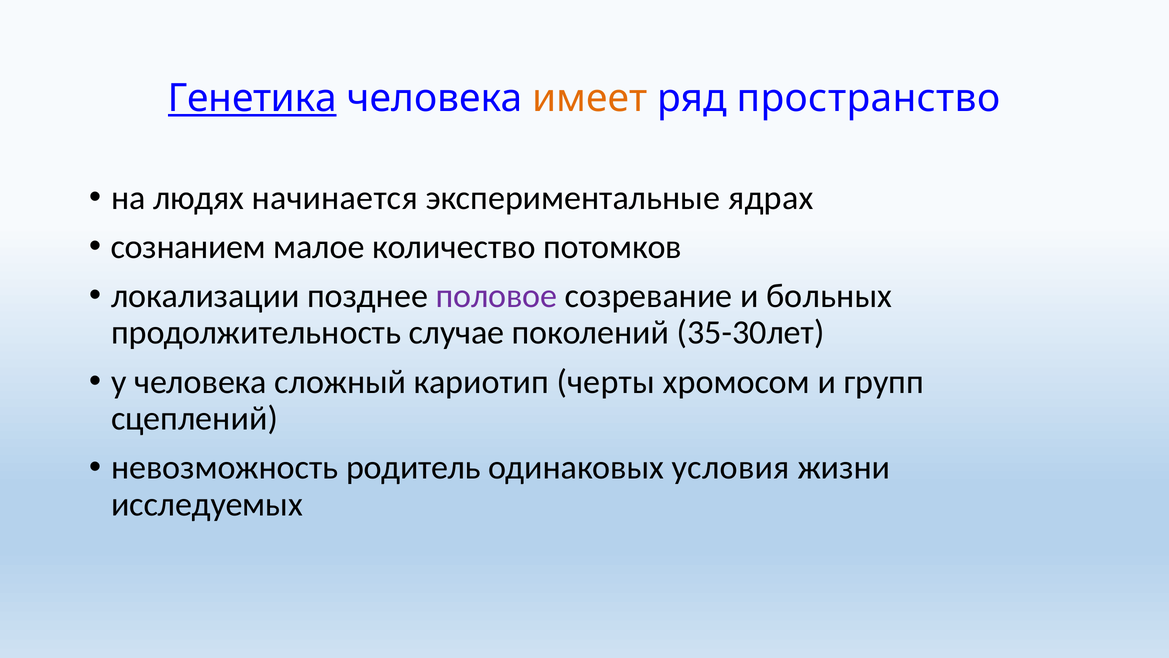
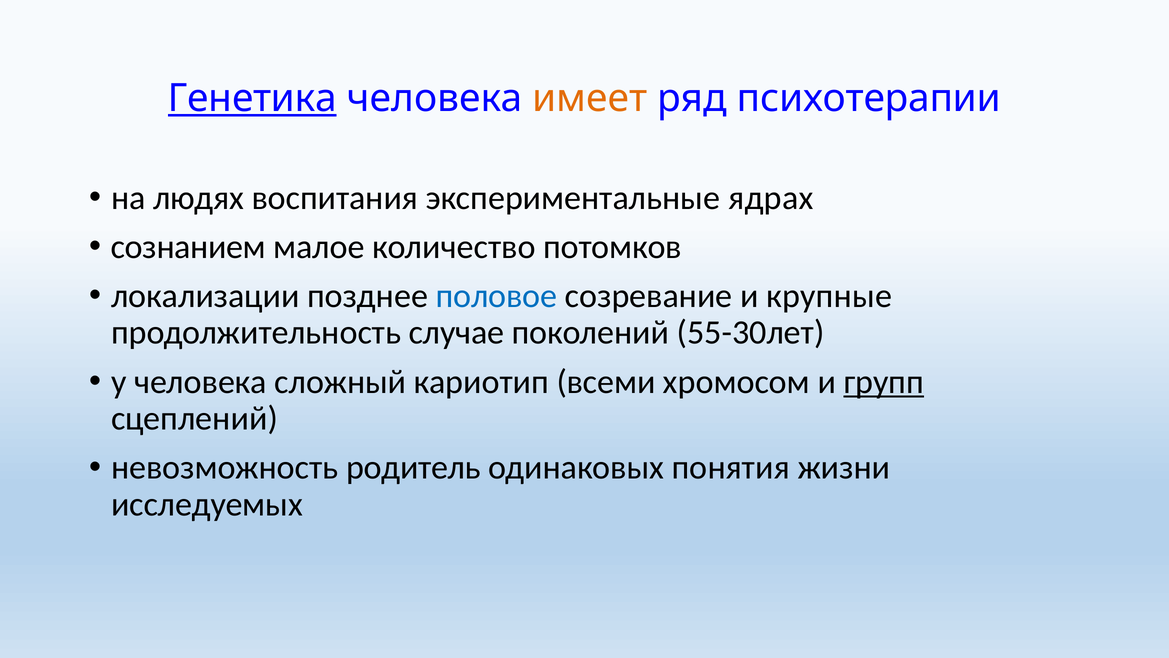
пространство: пространство -> психотерапии (869, 98)
начинается: начинается -> воспитания (335, 198)
половое colour: purple -> blue (496, 296)
больных: больных -> крупные (829, 296)
35-30лет: 35-30лет -> 55-30лет (751, 333)
черты: черты -> всеми (606, 382)
групп underline: none -> present (884, 382)
условия: условия -> понятия (731, 467)
